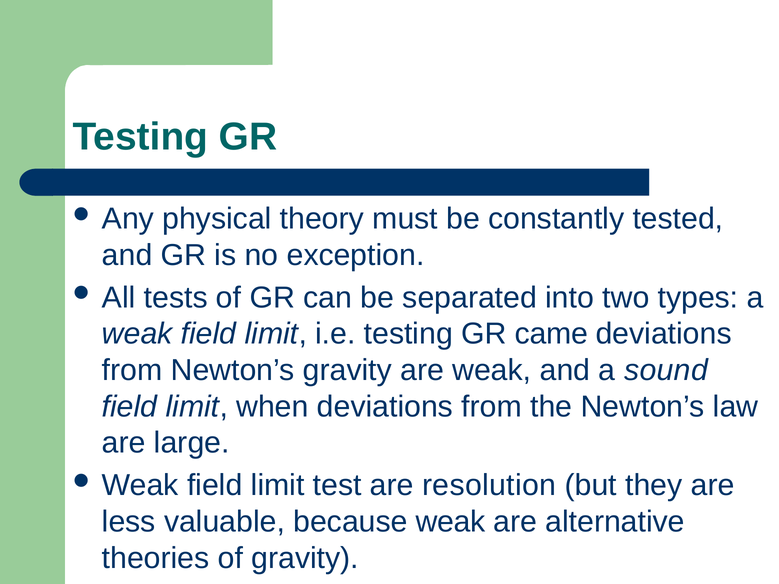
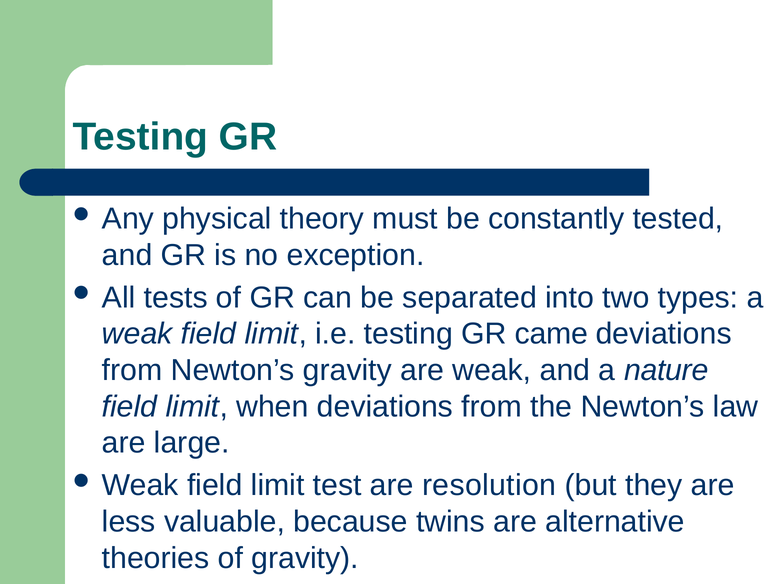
sound: sound -> nature (666, 370)
because weak: weak -> twins (451, 522)
